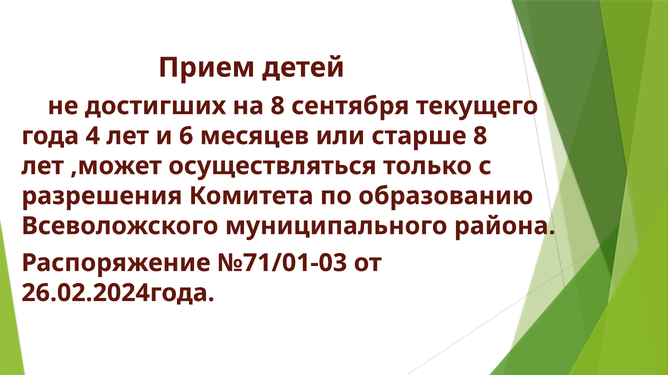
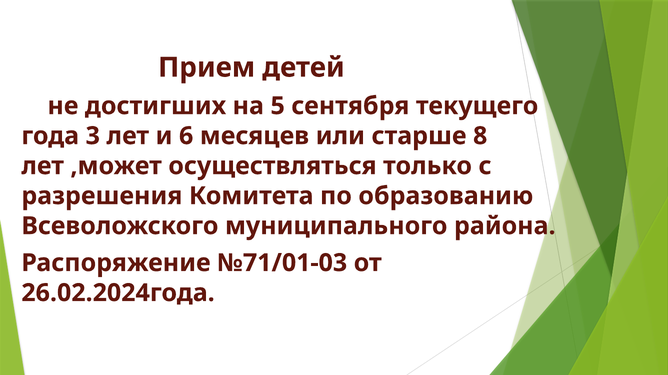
на 8: 8 -> 5 (278, 106)
4: 4 -> 3 (93, 136)
